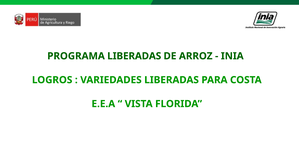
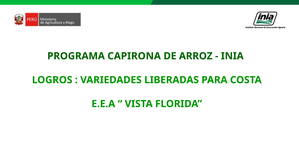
PROGRAMA LIBERADAS: LIBERADAS -> CAPIRONA (134, 56)
